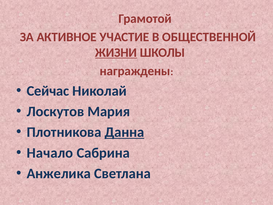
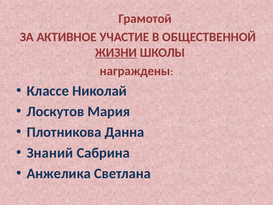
Сейчас: Сейчас -> Классе (48, 91)
Данна underline: present -> none (124, 132)
Начало: Начало -> Знаний (50, 153)
